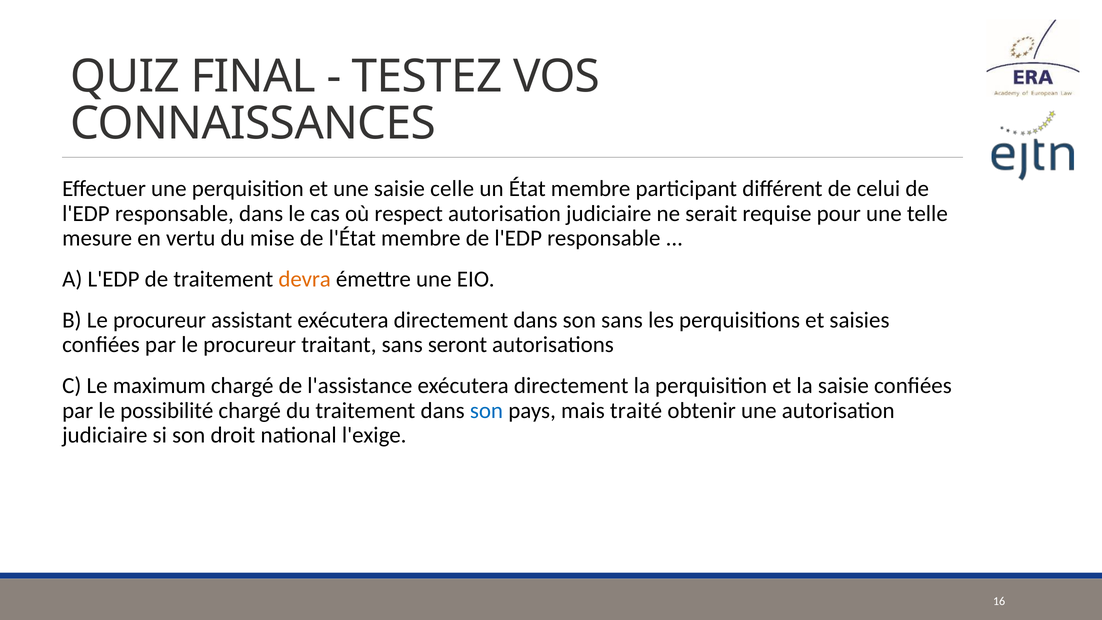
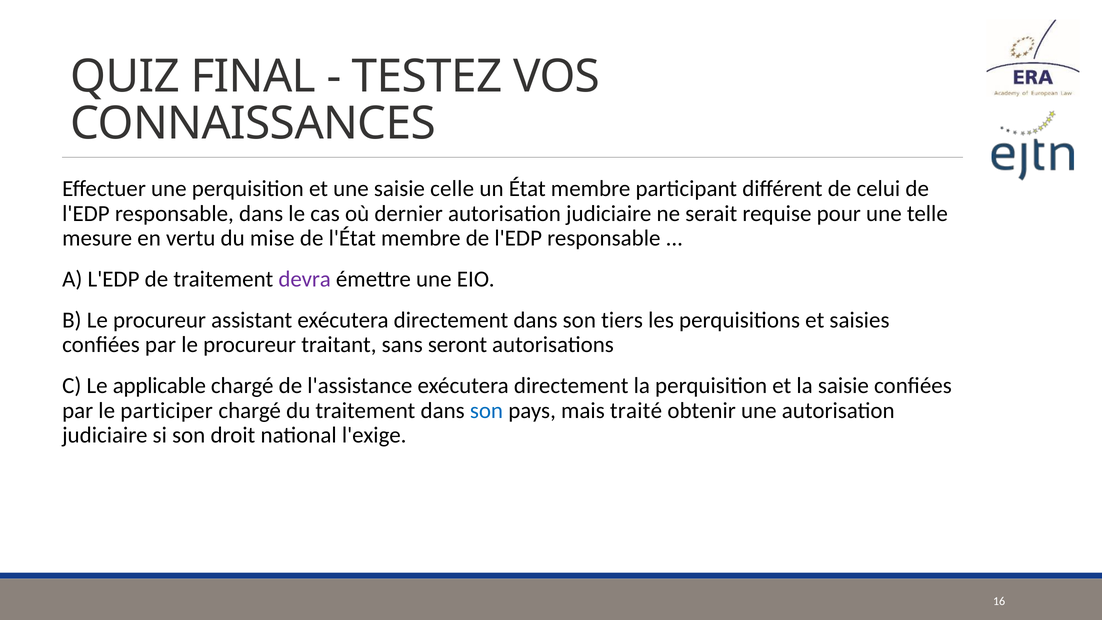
respect: respect -> dernier (409, 213)
devra colour: orange -> purple (305, 279)
son sans: sans -> tiers (622, 320)
maximum: maximum -> applicable (159, 386)
possibilité: possibilité -> participer (167, 410)
